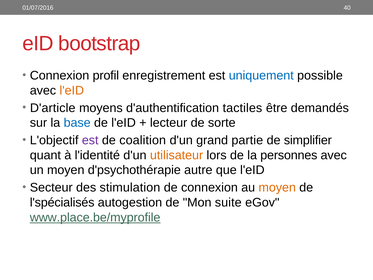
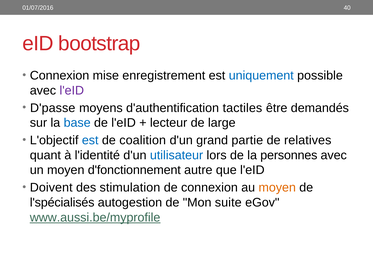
profil: profil -> mise (106, 75)
l'eID colour: orange -> purple (72, 90)
D'article: D'article -> D'passe (53, 108)
sorte: sorte -> large (222, 123)
est colour: purple -> blue (90, 140)
simplifier: simplifier -> relatives (308, 140)
utilisateur colour: orange -> blue (177, 155)
d'psychothérapie: d'psychothérapie -> d'fonctionnement (134, 170)
Secteur: Secteur -> Doivent (51, 187)
www.place.be/myprofile: www.place.be/myprofile -> www.aussi.be/myprofile (95, 217)
